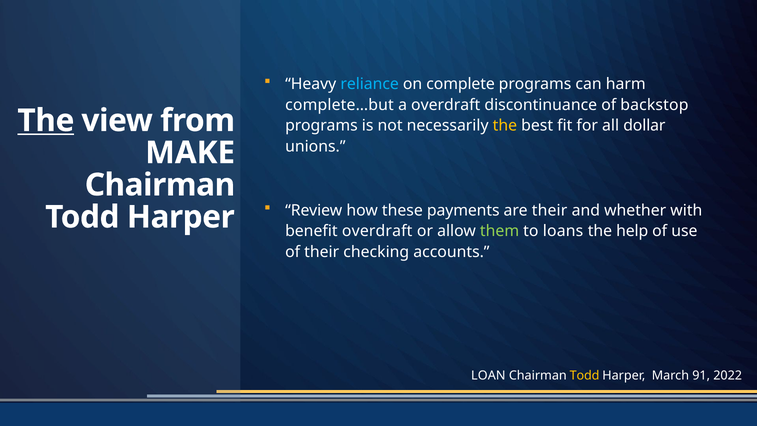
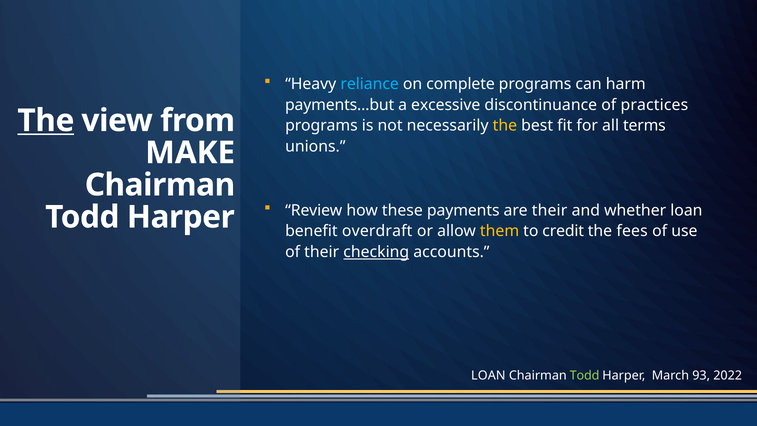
complete…but: complete…but -> payments…but (340, 105)
a overdraft: overdraft -> excessive (446, 105)
backstop: backstop -> practices (654, 105)
dollar: dollar -> terms (644, 126)
whether with: with -> loan (686, 210)
them colour: light green -> yellow (500, 231)
loans: loans -> credit (563, 231)
help: help -> fees (632, 231)
checking underline: none -> present (376, 252)
Todd colour: yellow -> light green (585, 376)
91: 91 -> 93 (701, 376)
